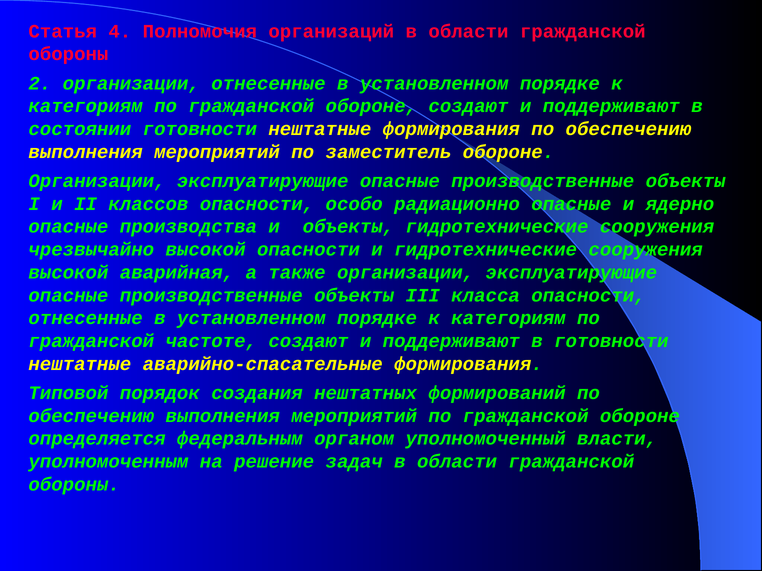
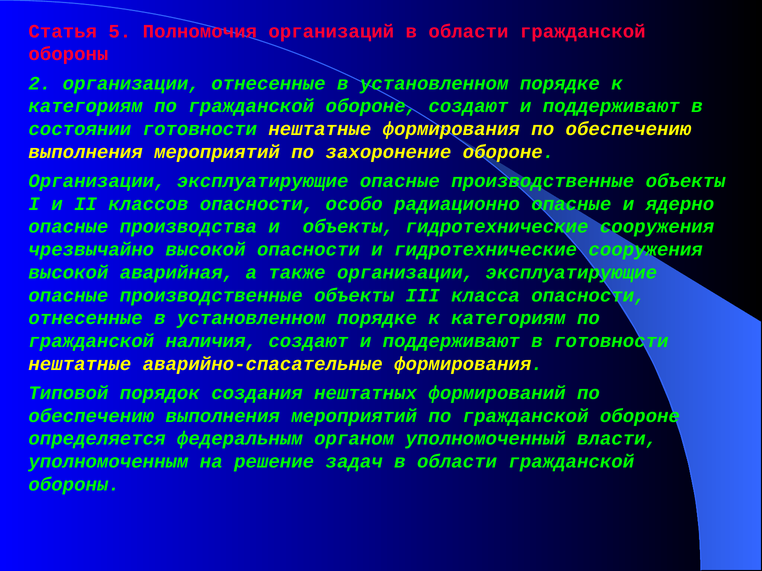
4: 4 -> 5 (120, 31)
заместитель: заместитель -> захоронение (388, 152)
частоте: частоте -> наличия (211, 341)
